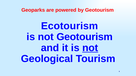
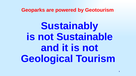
Ecotourism: Ecotourism -> Sustainably (70, 26)
not Geotourism: Geotourism -> Sustainable (85, 37)
not underline: present -> none (90, 48)
